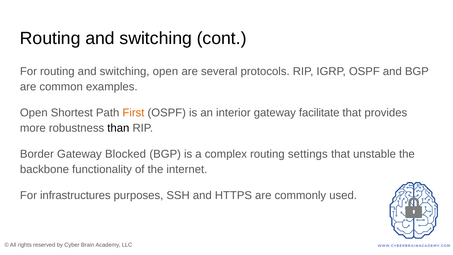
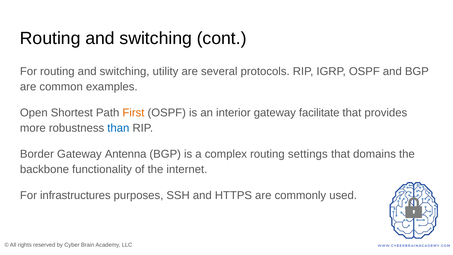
switching open: open -> utility (165, 71)
than colour: black -> blue (118, 128)
Blocked: Blocked -> Antenna (126, 154)
unstable: unstable -> domains (375, 154)
